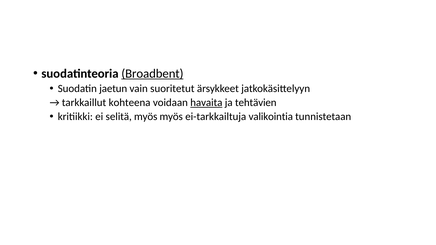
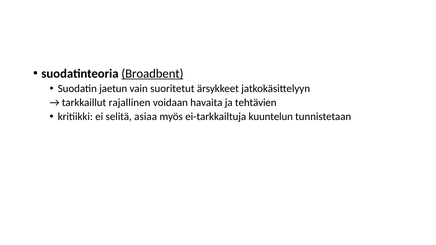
kohteena: kohteena -> rajallinen (130, 103)
havaita underline: present -> none (206, 103)
selitä myös: myös -> asiaa (146, 117)
valikointia: valikointia -> kuuntelun (271, 117)
